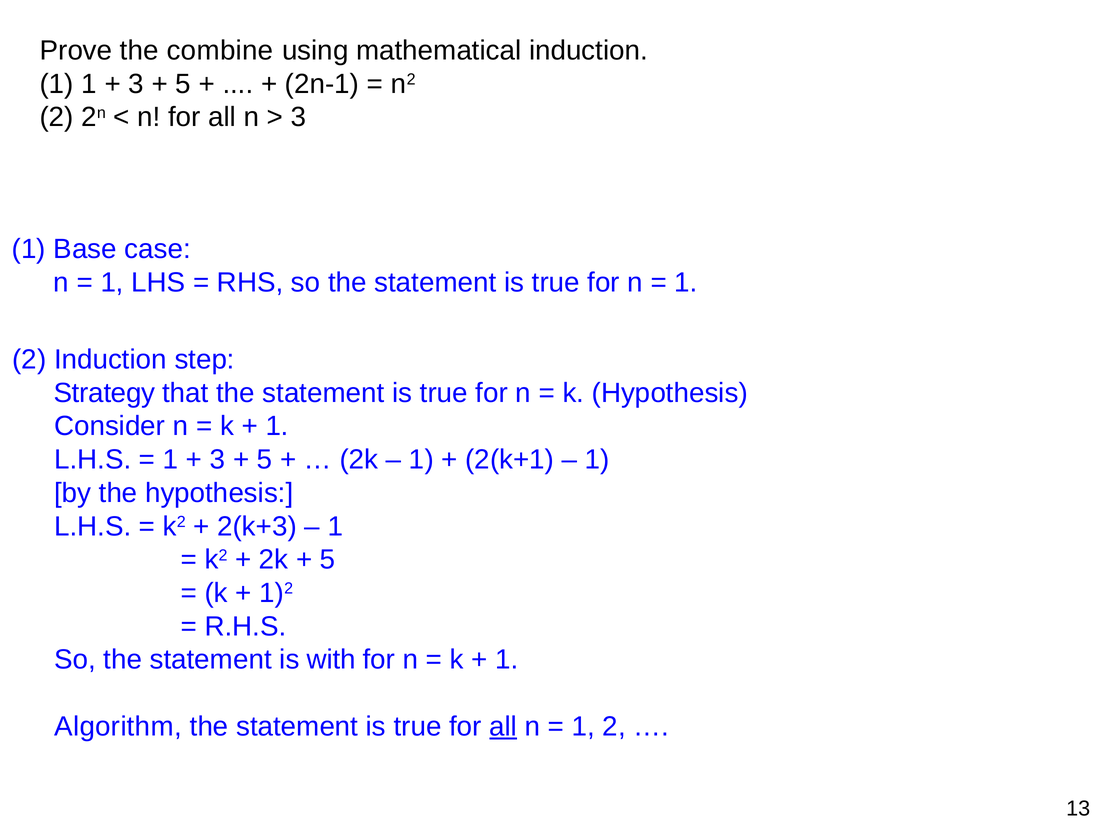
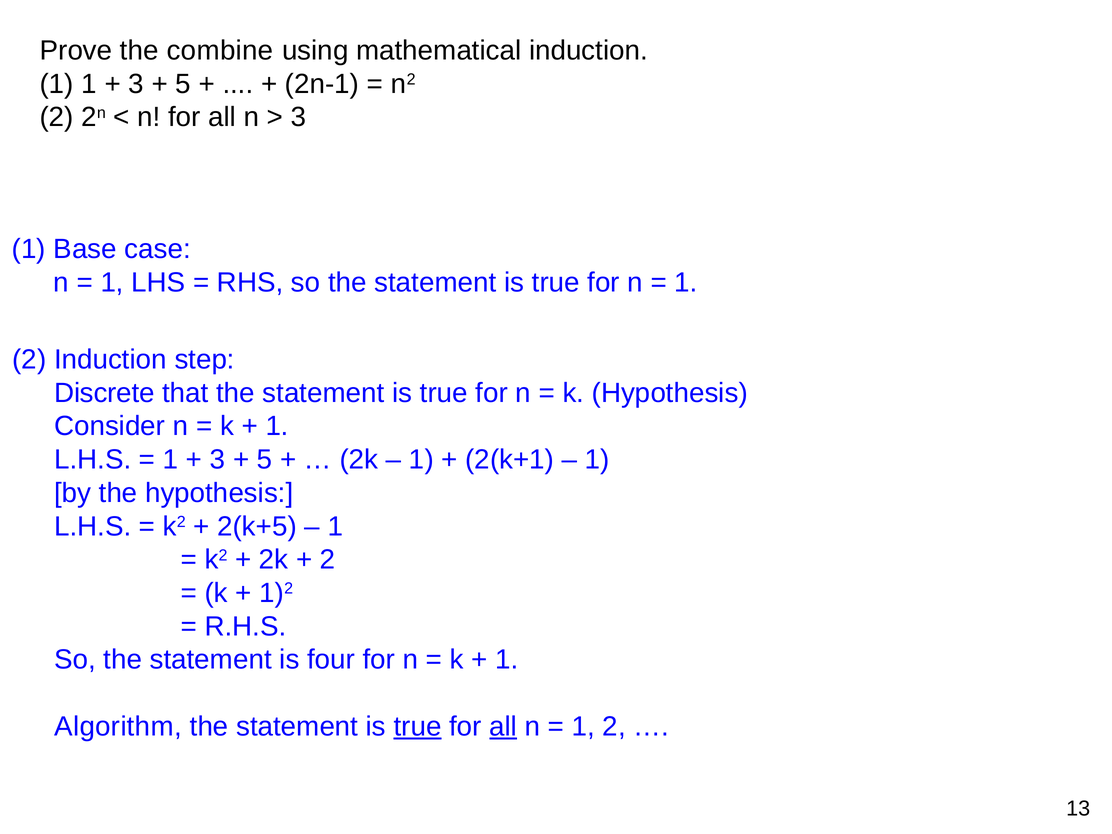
Strategy: Strategy -> Discrete (104, 393)
2(k+3: 2(k+3 -> 2(k+5 (257, 526)
5: 5 -> 2 (328, 560)
with: with -> four (331, 660)
true underline: none -> present (418, 727)
